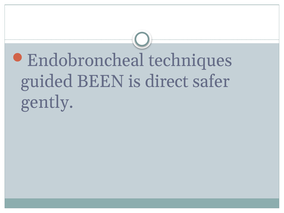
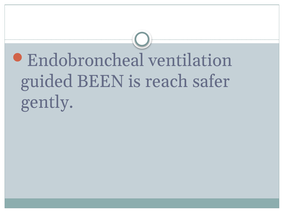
techniques: techniques -> ventilation (190, 60)
direct: direct -> reach (167, 81)
